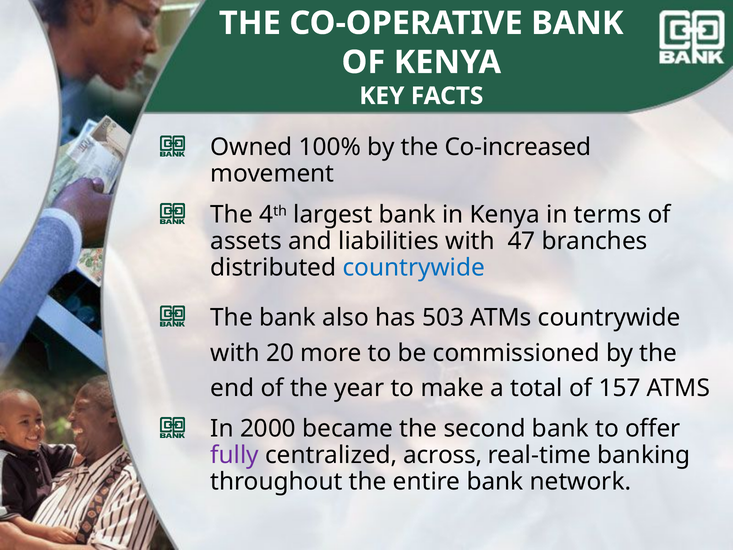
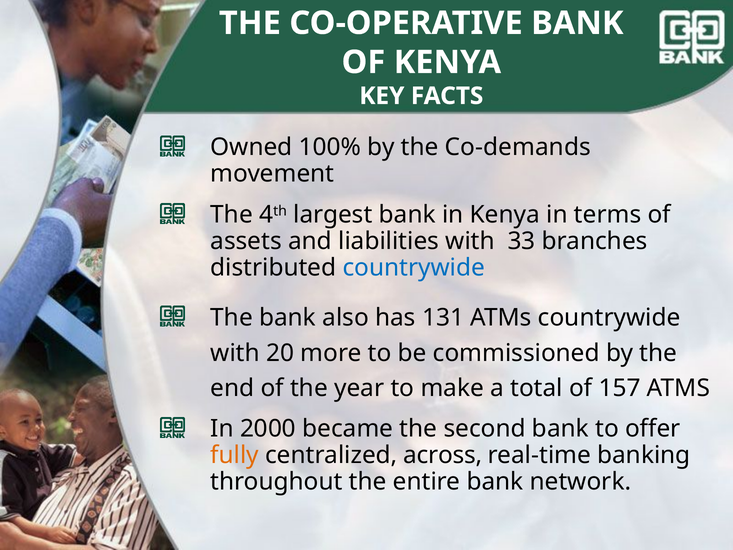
Co-increased: Co-increased -> Co-demands (518, 147)
47: 47 -> 33 (521, 241)
503: 503 -> 131 (443, 318)
fully colour: purple -> orange (235, 455)
